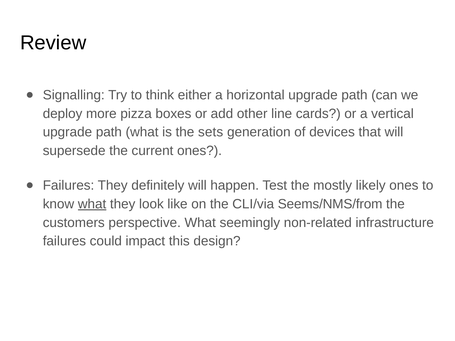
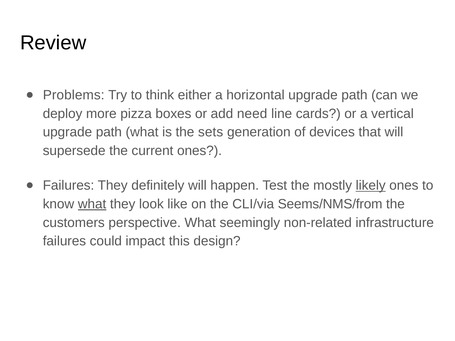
Signalling: Signalling -> Problems (74, 95)
other: other -> need (252, 114)
likely underline: none -> present (371, 186)
